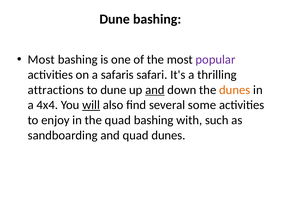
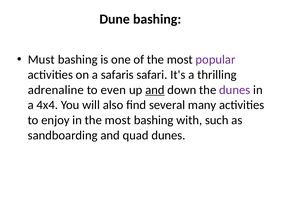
Most: Most -> Must (41, 60)
attractions: attractions -> adrenaline (56, 90)
to dune: dune -> even (113, 90)
dunes colour: orange -> purple (235, 90)
will underline: present -> none (91, 105)
some: some -> many (202, 105)
in the quad: quad -> most (118, 120)
